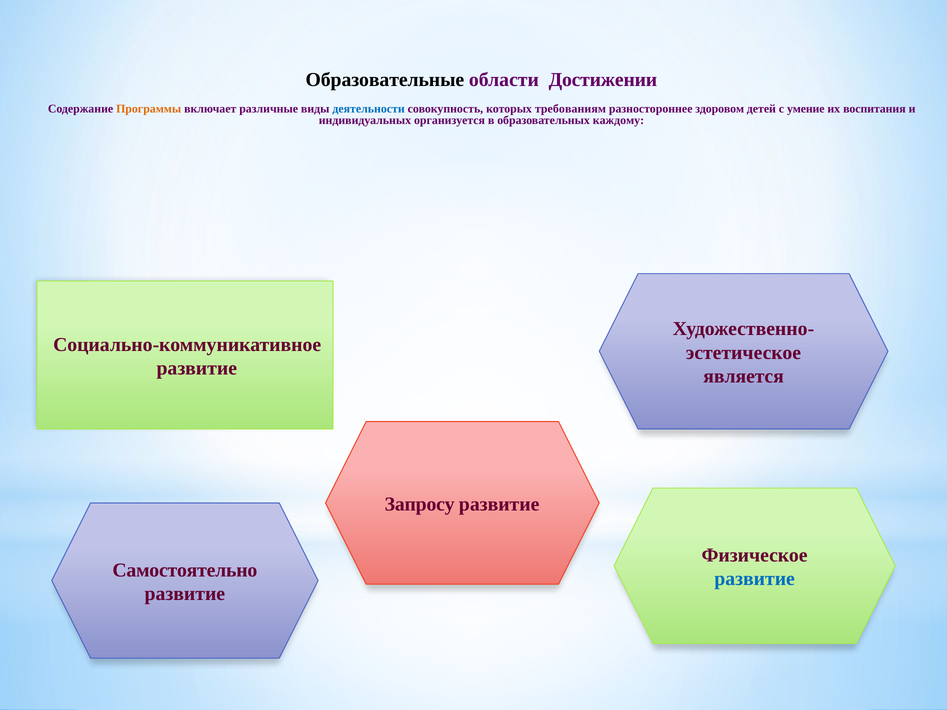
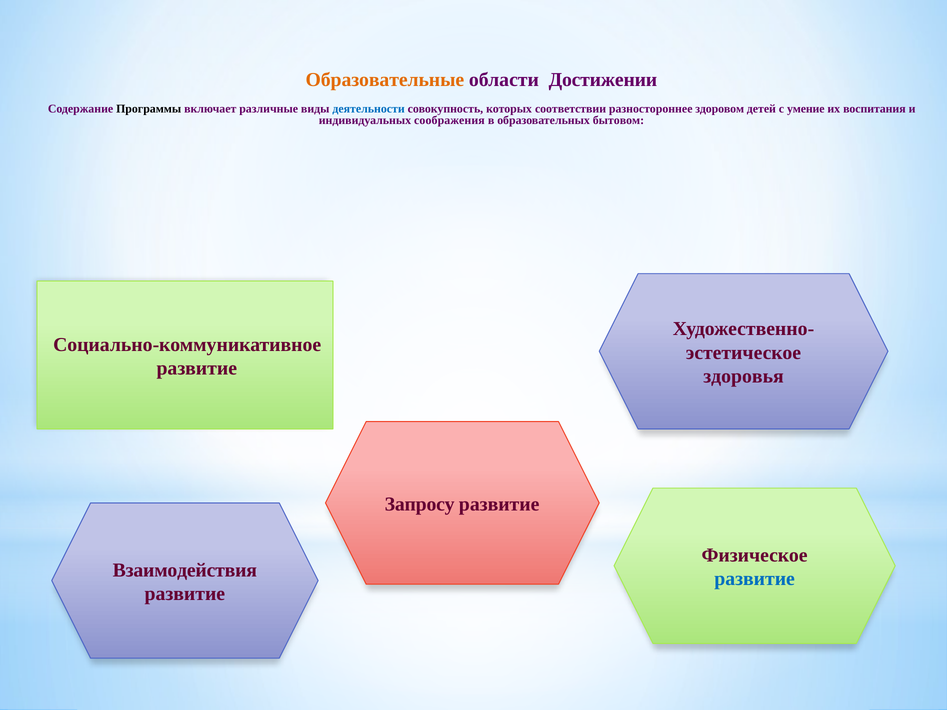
Образовательные colour: black -> orange (385, 80)
Программы colour: orange -> black (149, 109)
требованиям: требованиям -> соответствии (571, 109)
организуется: организуется -> соображения (449, 120)
каждому: каждому -> бытовом (618, 120)
является: является -> здоровья (744, 376)
Самостоятельно: Самостоятельно -> Взаимодействия (185, 570)
